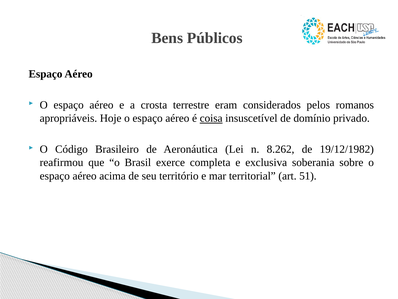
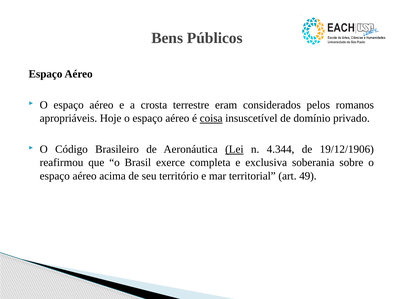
Lei underline: none -> present (234, 149)
8.262: 8.262 -> 4.344 (281, 149)
19/12/1982: 19/12/1982 -> 19/12/1906 (347, 149)
51: 51 -> 49 (308, 176)
